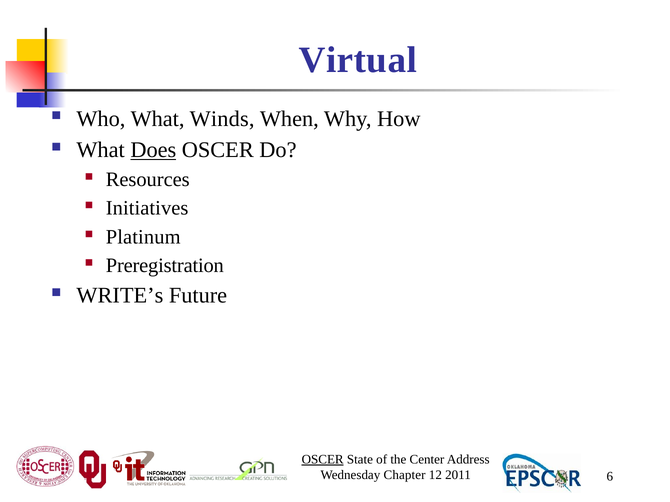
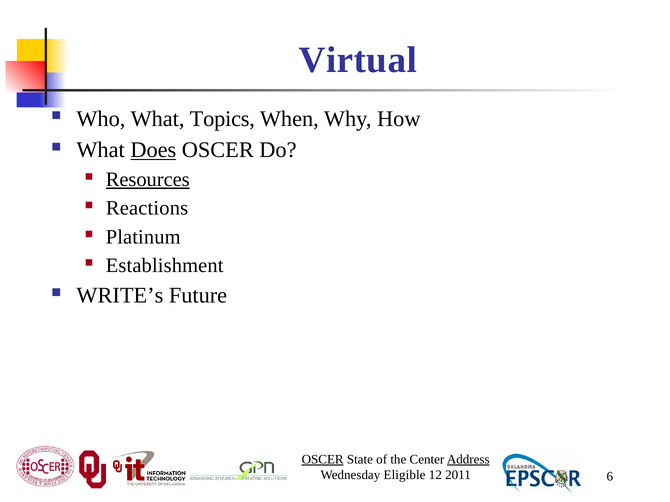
Winds: Winds -> Topics (222, 119)
Resources underline: none -> present (148, 180)
Initiatives: Initiatives -> Reactions (147, 208)
Preregistration: Preregistration -> Establishment (165, 266)
Address underline: none -> present (468, 460)
Chapter: Chapter -> Eligible (405, 475)
